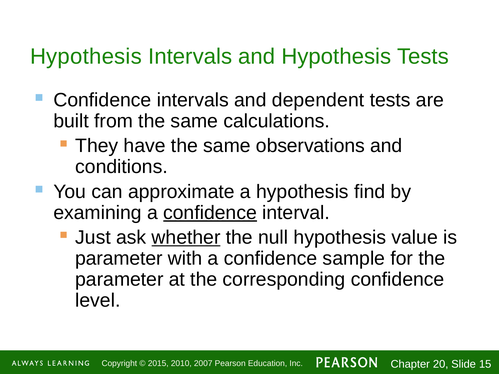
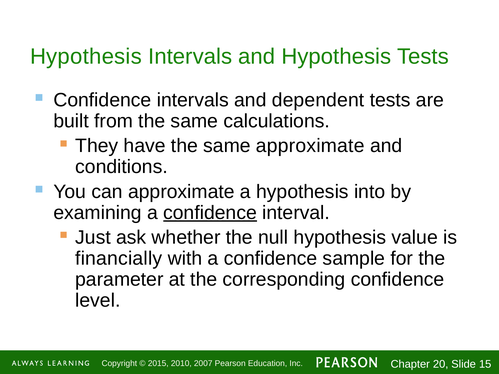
same observations: observations -> approximate (310, 146)
find: find -> into (370, 192)
whether underline: present -> none (186, 238)
parameter: parameter -> financially (119, 259)
